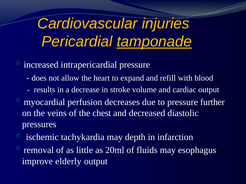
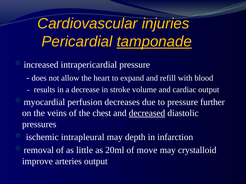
decreased underline: none -> present (147, 113)
tachykardia: tachykardia -> intrapleural (83, 138)
fluids: fluids -> move (147, 151)
esophagus: esophagus -> crystalloid (197, 151)
elderly: elderly -> arteries (68, 162)
